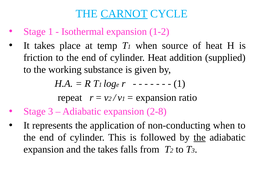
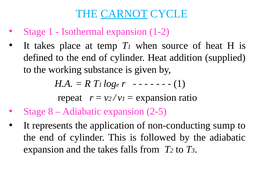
friction: friction -> defined (38, 57)
Stage 3: 3 -> 8 (51, 111)
2-8: 2-8 -> 2-5 (157, 111)
non-conducting when: when -> sump (224, 125)
the underline: present -> none (200, 137)
